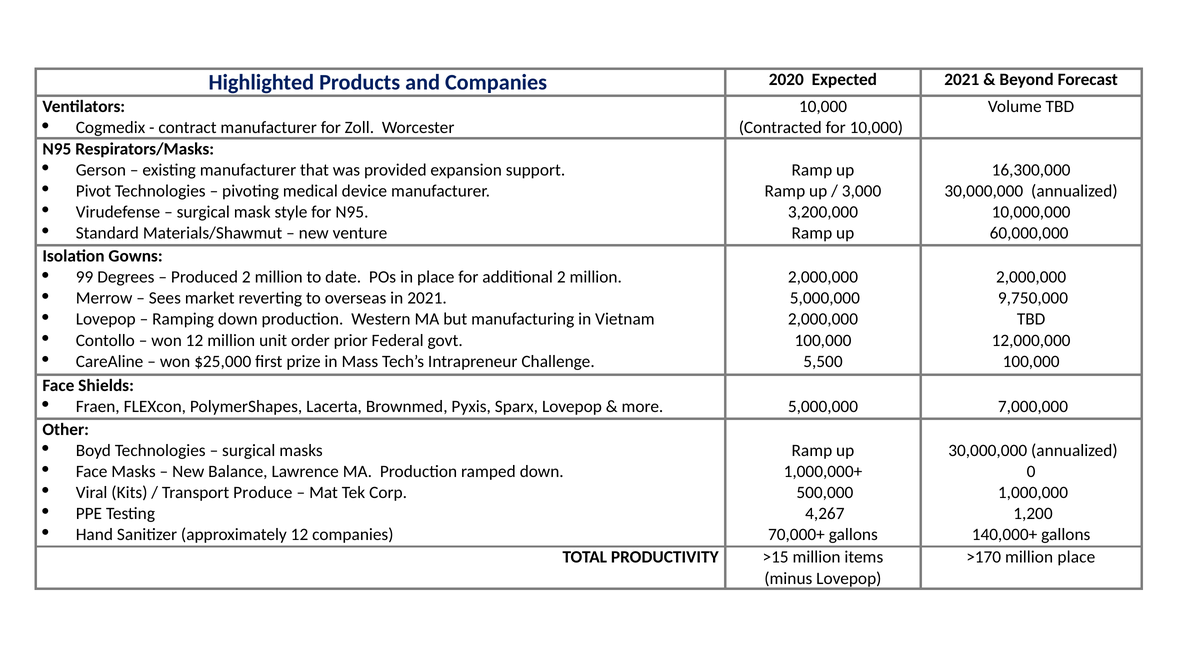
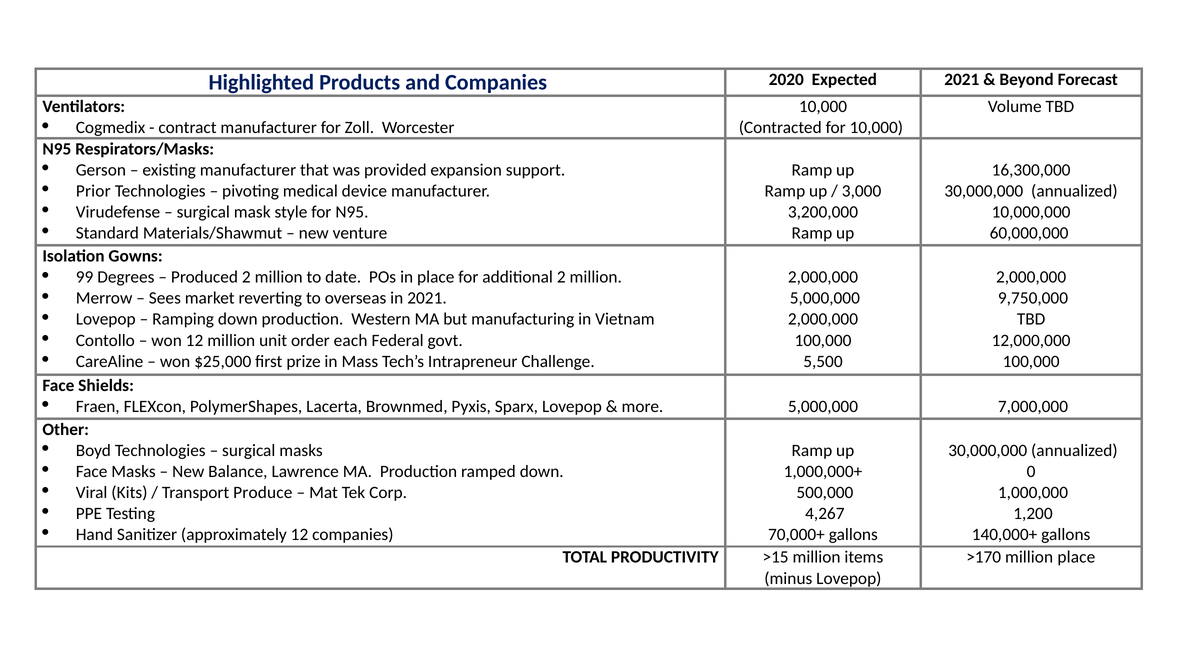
Pivot: Pivot -> Prior (93, 191)
prior: prior -> each (351, 340)
